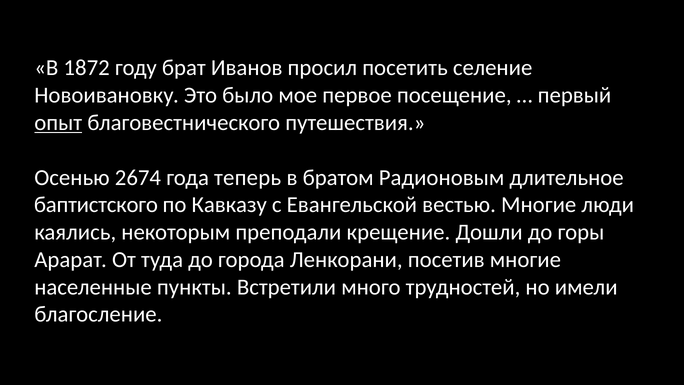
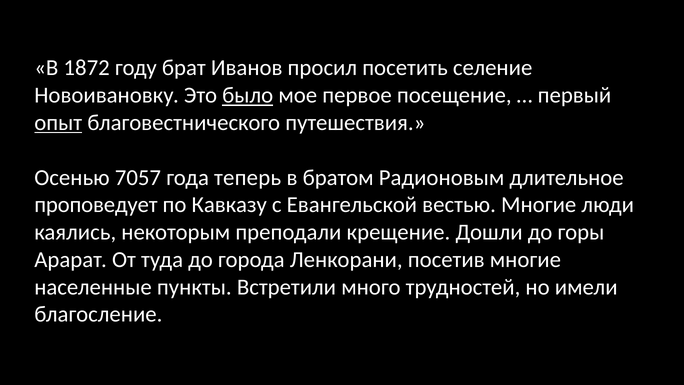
было underline: none -> present (248, 95)
2674: 2674 -> 7057 (138, 177)
баптистского: баптистского -> проповедует (96, 205)
